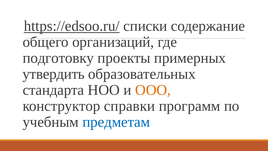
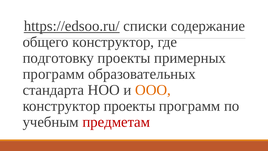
общего организаций: организаций -> конструктор (113, 42)
утвердить: утвердить -> программ (53, 74)
конструктор справки: справки -> проекты (130, 106)
предметам colour: blue -> red (116, 122)
